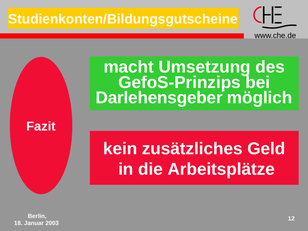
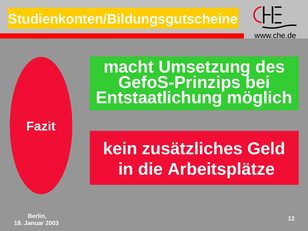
Darlehensgeber: Darlehensgeber -> Entstaatlichung (159, 98)
